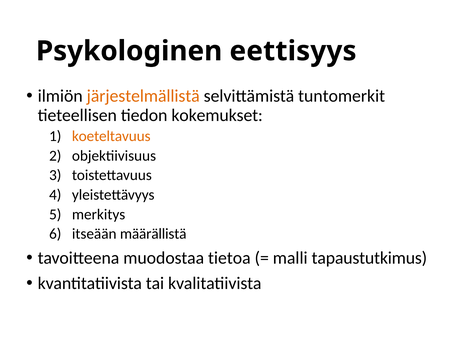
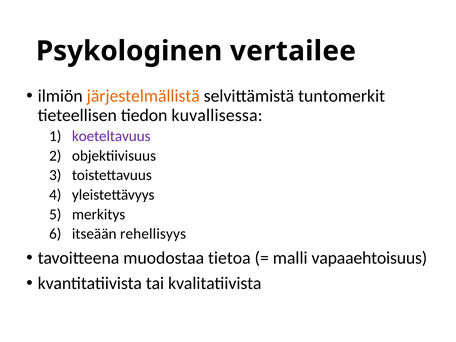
eettisyys: eettisyys -> vertailee (293, 51)
kokemukset: kokemukset -> kuvallisessa (217, 115)
koeteltavuus colour: orange -> purple (111, 136)
määrällistä: määrällistä -> rehellisyys (153, 234)
tapaustutkimus: tapaustutkimus -> vapaaehtoisuus (369, 258)
